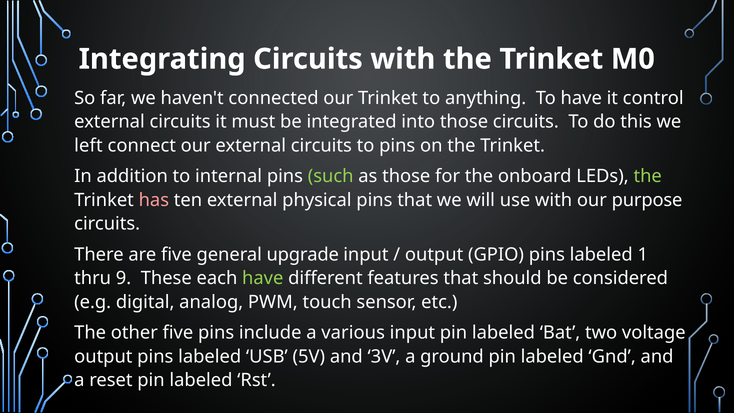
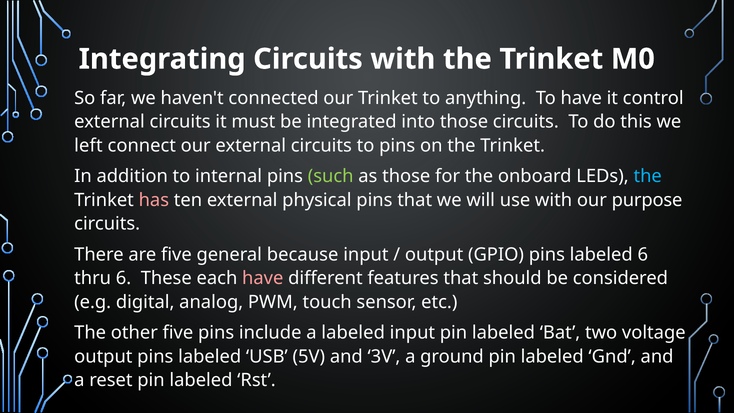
the colour: light green -> light blue (648, 176)
upgrade: upgrade -> because (303, 254)
labeled 1: 1 -> 6 (643, 254)
thru 9: 9 -> 6 (124, 278)
have colour: light green -> pink (263, 278)
a various: various -> labeled (353, 333)
